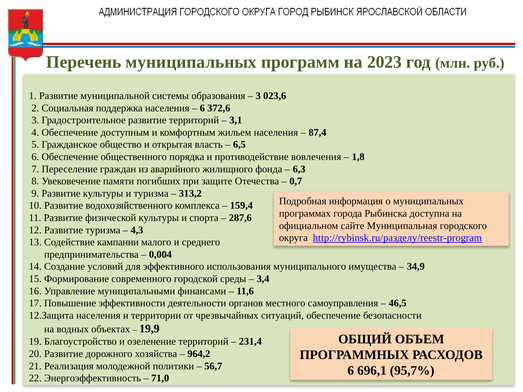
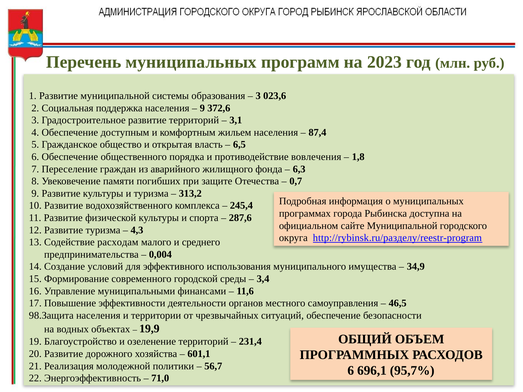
6: 6 -> 9 (202, 108)
159,4: 159,4 -> 245,4 (241, 206)
сайте Муниципальная: Муниципальная -> Муниципальной (402, 226)
кампании: кампании -> расходам (118, 242)
12.Защита: 12.Защита -> 98.Защита (51, 316)
964,2: 964,2 -> 601,1 (199, 354)
